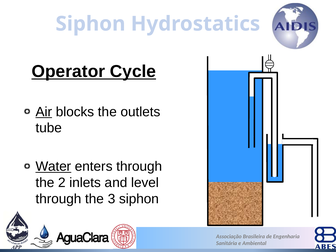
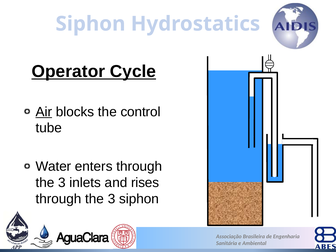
outlets: outlets -> control (141, 112)
Water underline: present -> none (53, 166)
2: 2 -> 3 (62, 183)
level: level -> rises (145, 183)
